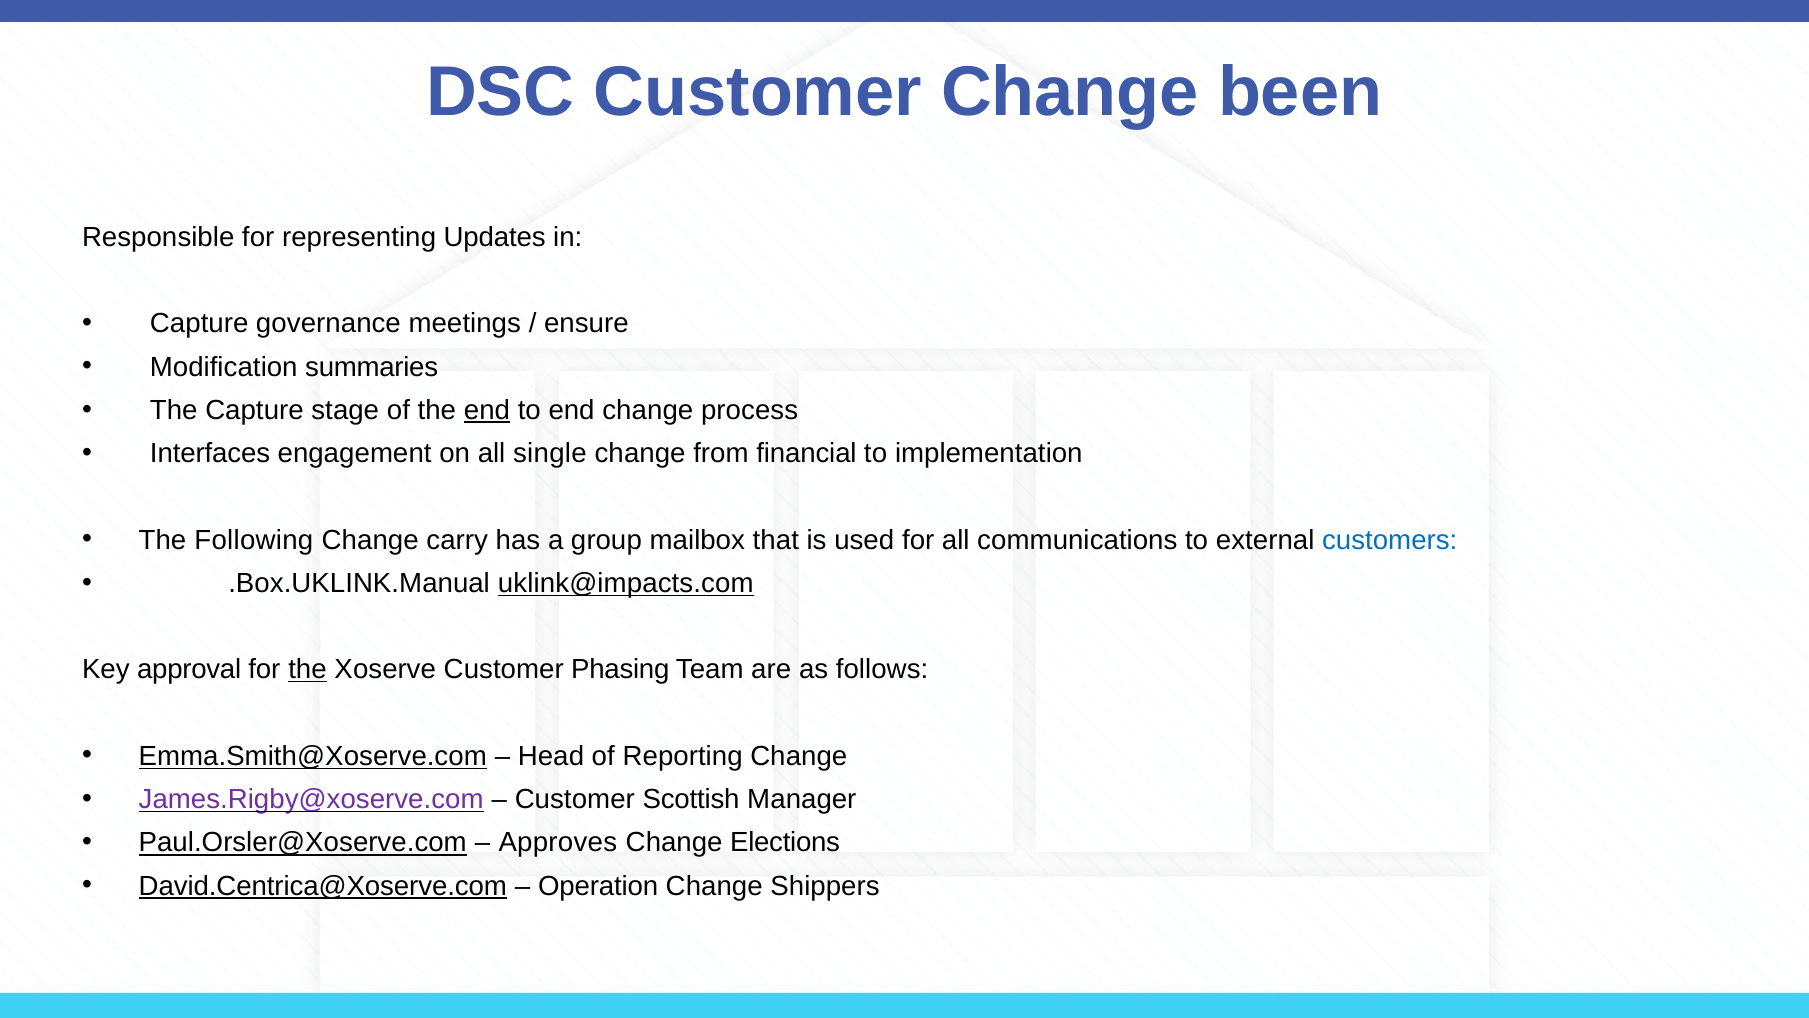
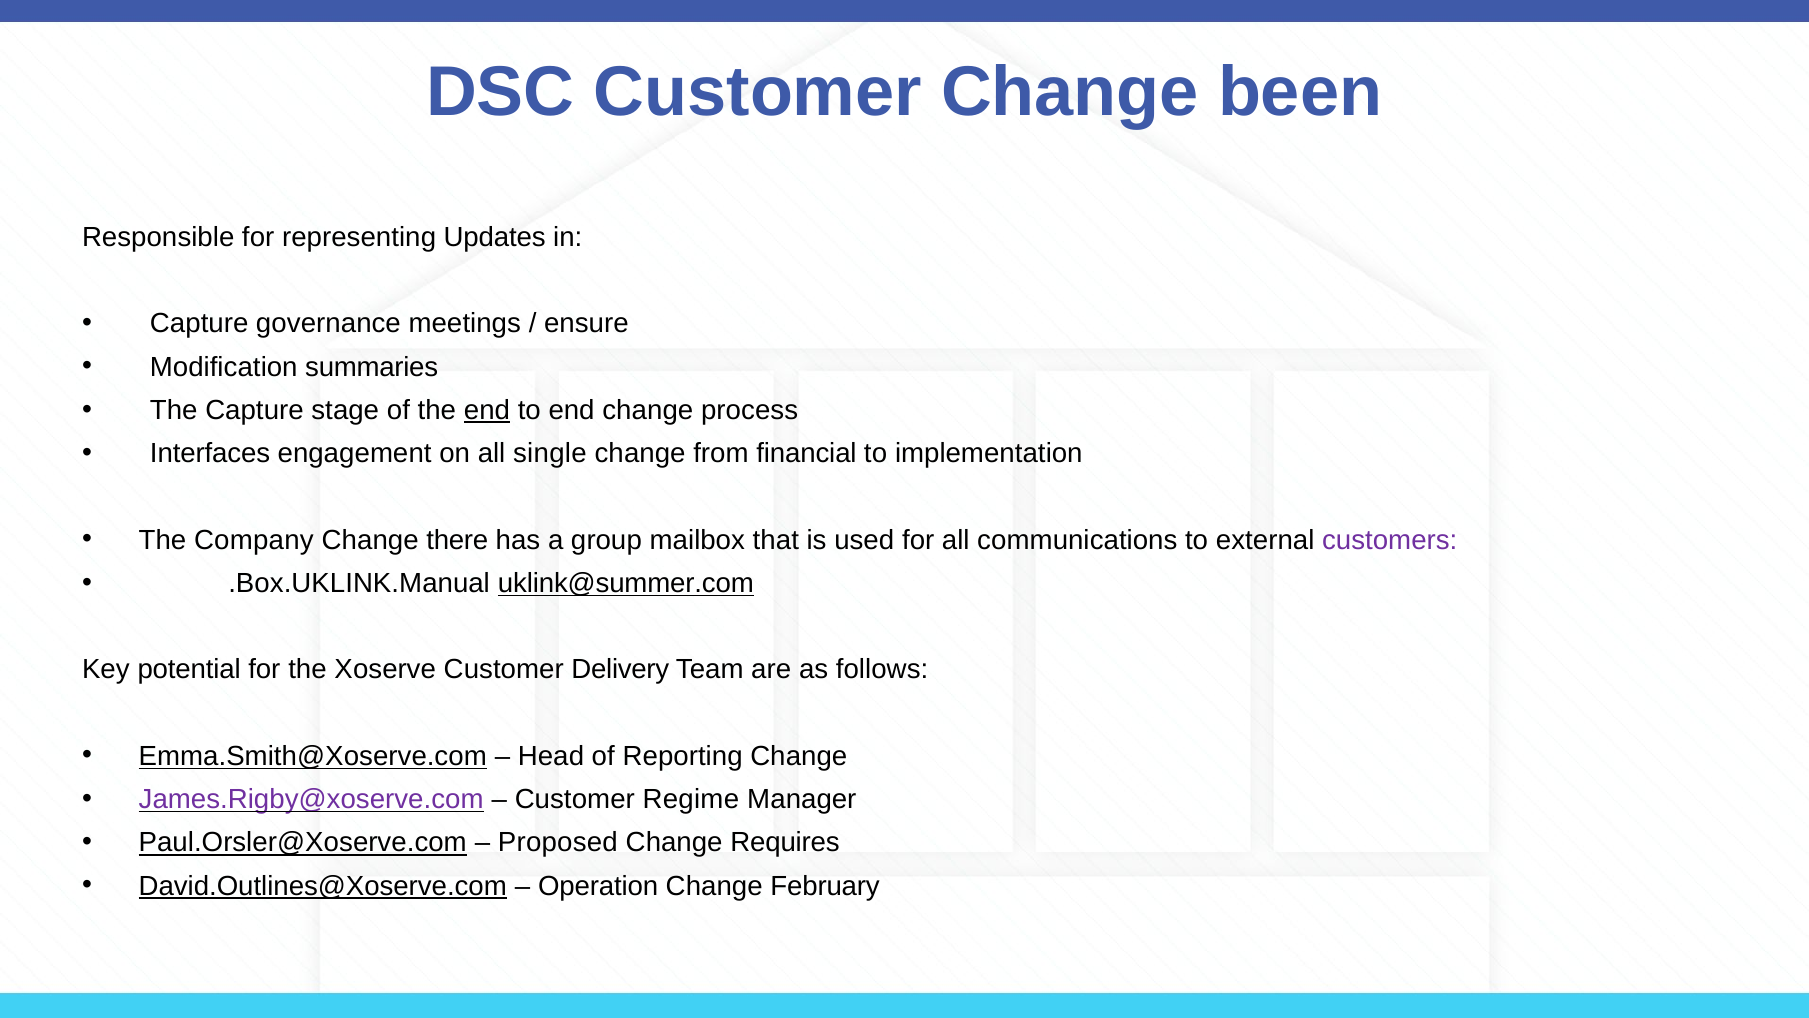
Following: Following -> Company (254, 540)
carry: carry -> there (457, 540)
customers colour: blue -> purple (1390, 540)
uklink@impacts.com: uklink@impacts.com -> uklink@summer.com (626, 583)
approval: approval -> potential (189, 669)
the underline: present -> none (307, 669)
Phasing: Phasing -> Delivery (620, 669)
Scottish: Scottish -> Regime (691, 799)
Approves: Approves -> Proposed (558, 842)
Elections: Elections -> Requires (785, 842)
David.Centrica@Xoserve.com: David.Centrica@Xoserve.com -> David.Outlines@Xoserve.com (323, 886)
Shippers: Shippers -> February (825, 886)
